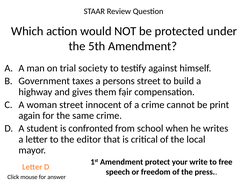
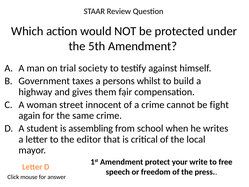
persons street: street -> whilst (149, 81)
print: print -> fight (219, 105)
confronted: confronted -> assembling (91, 128)
